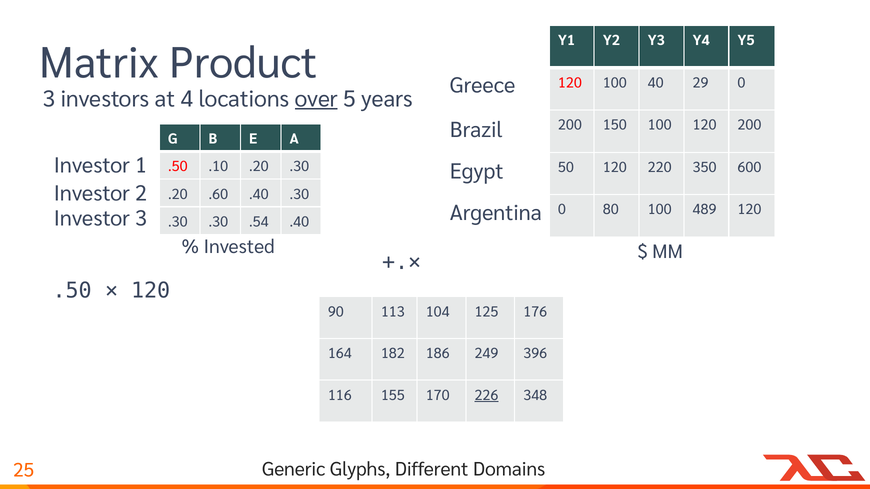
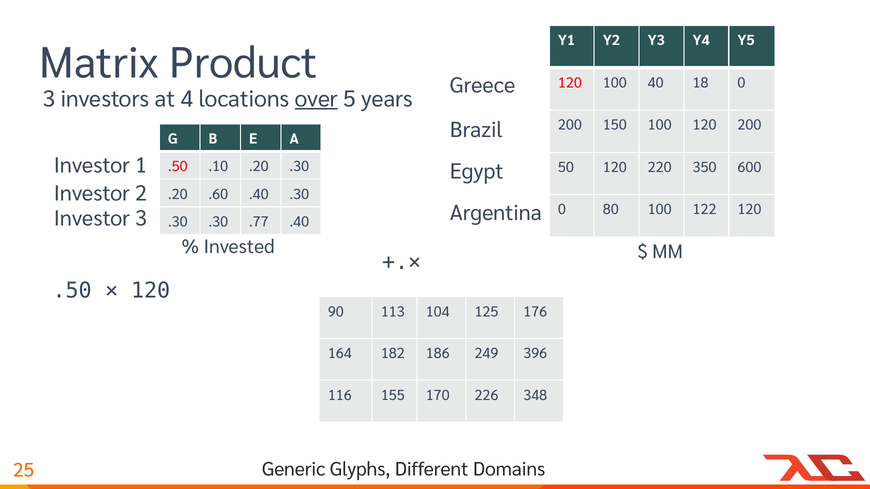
29: 29 -> 18 (701, 83)
489: 489 -> 122 (705, 210)
.54: .54 -> .77 (259, 222)
226 underline: present -> none (486, 396)
